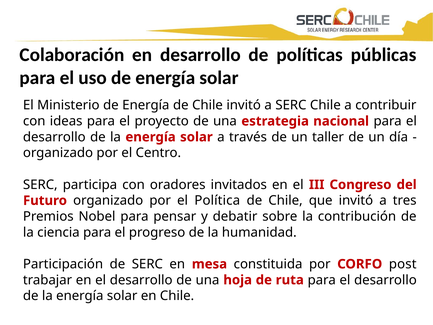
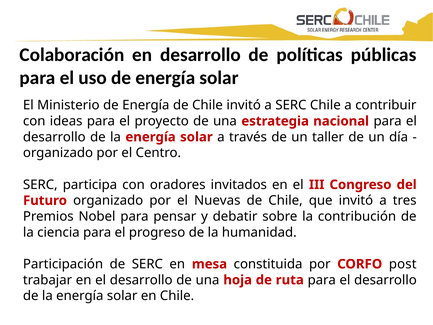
Política: Política -> Nuevas (217, 200)
